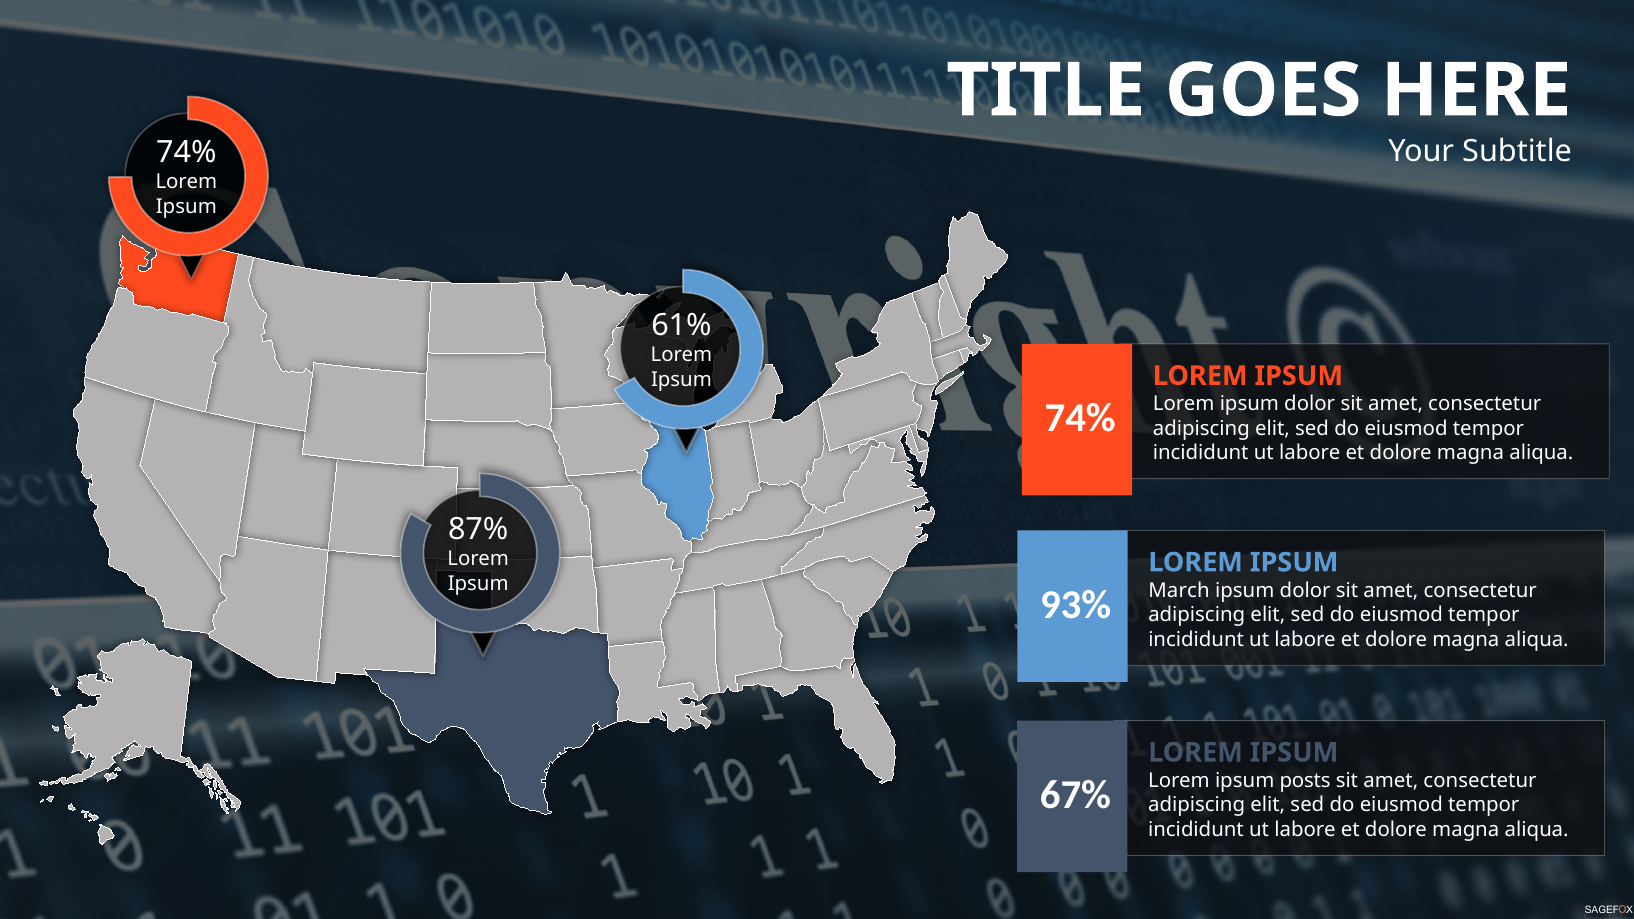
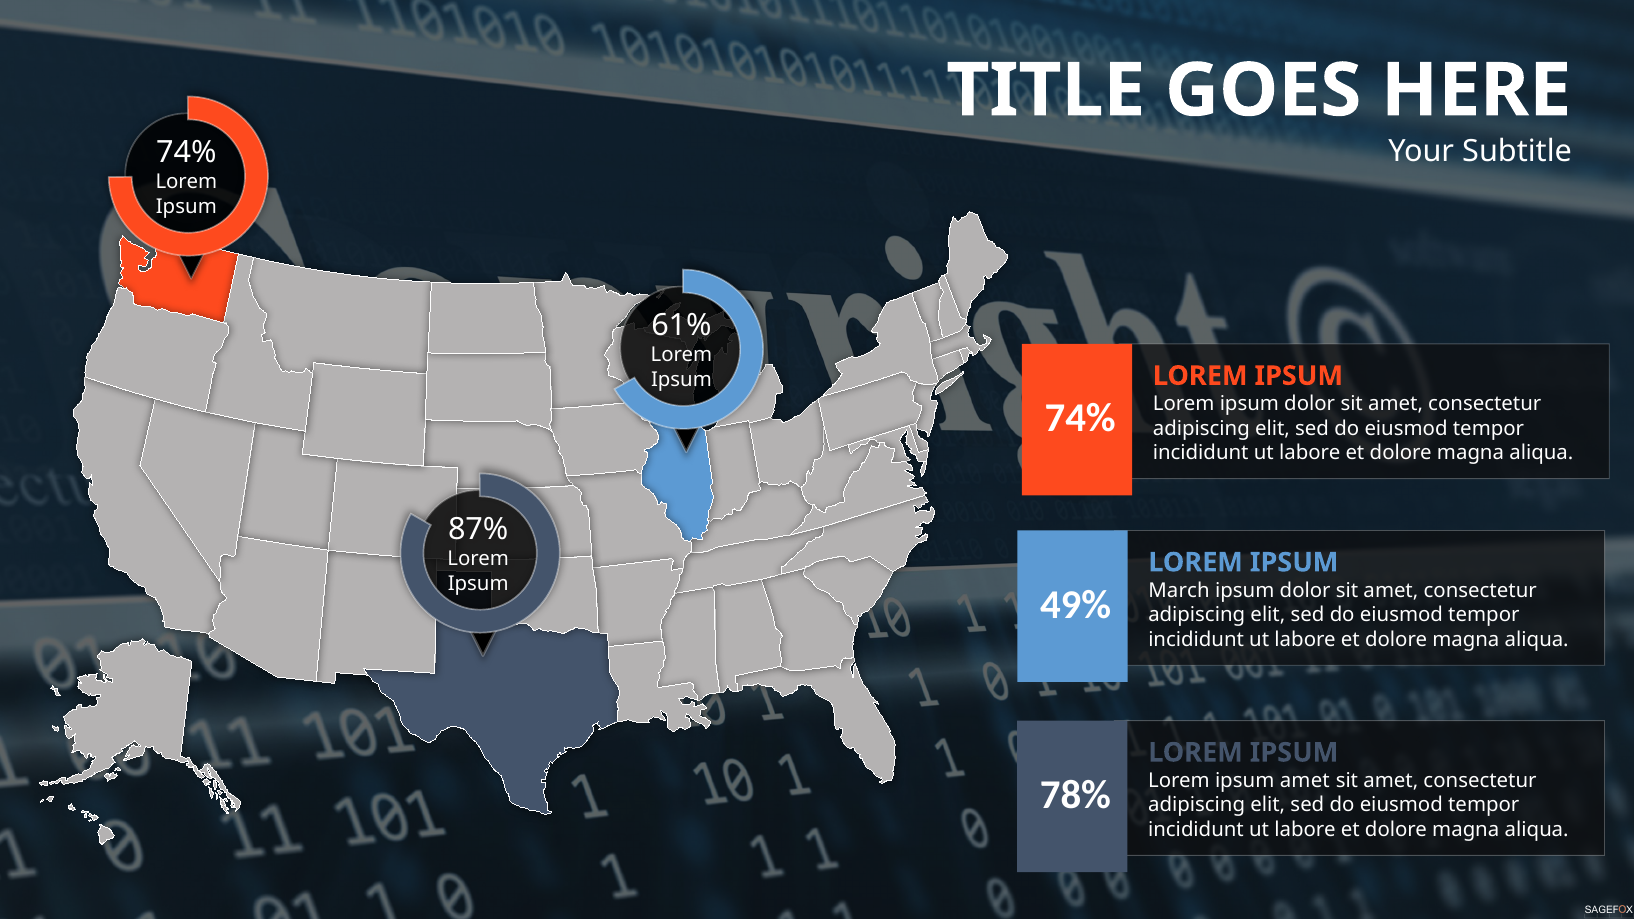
93%: 93% -> 49% (1076, 605)
ipsum posts: posts -> amet (1305, 781)
67%: 67% -> 78% (1075, 795)
